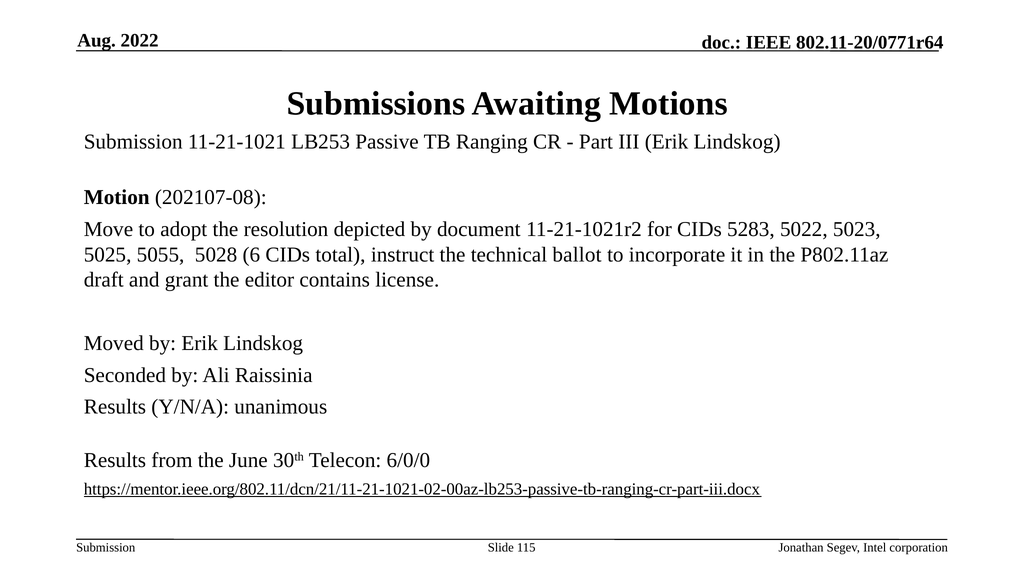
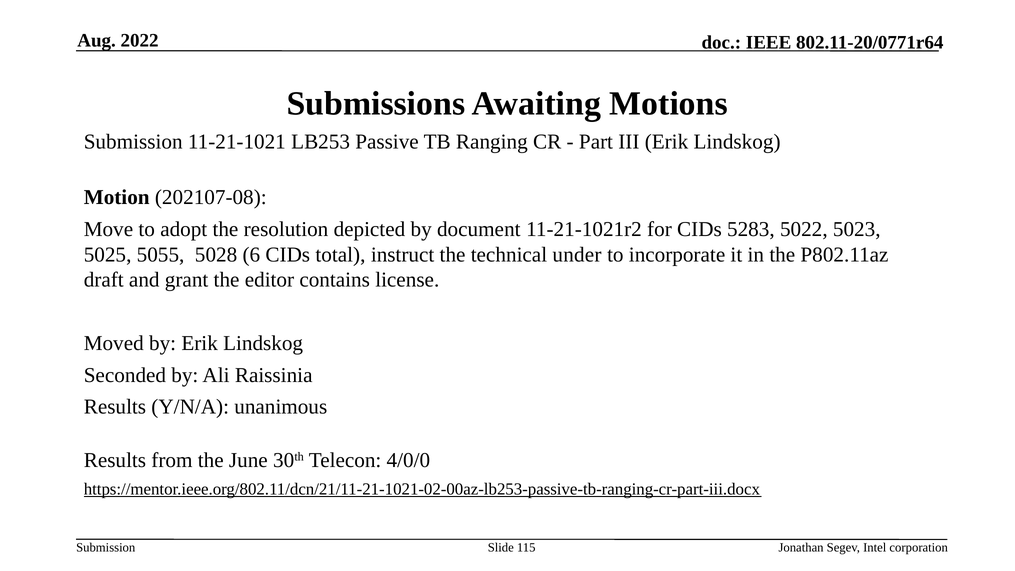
ballot: ballot -> under (577, 255)
6/0/0: 6/0/0 -> 4/0/0 (408, 460)
